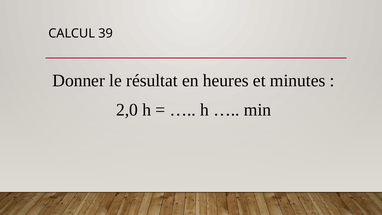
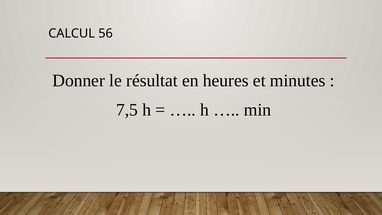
39: 39 -> 56 (106, 33)
2,0: 2,0 -> 7,5 (127, 110)
